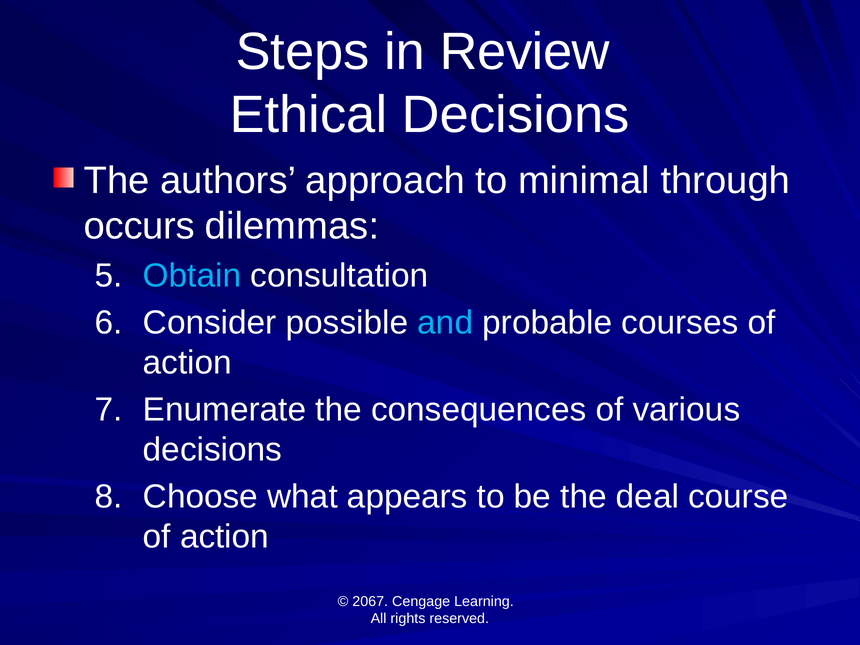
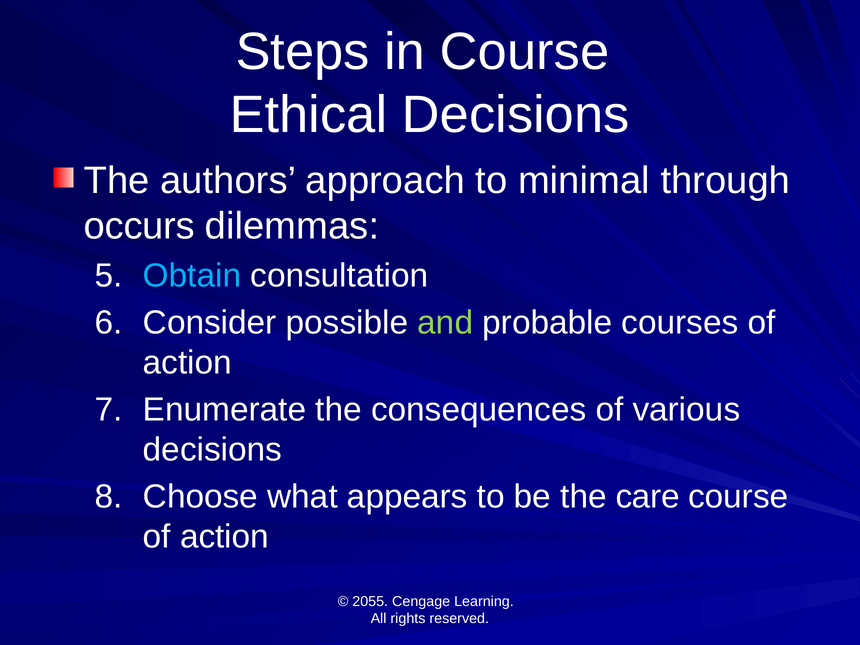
in Review: Review -> Course (525, 52)
and colour: light blue -> light green (445, 323)
deal: deal -> care (648, 497)
2067: 2067 -> 2055 (370, 602)
